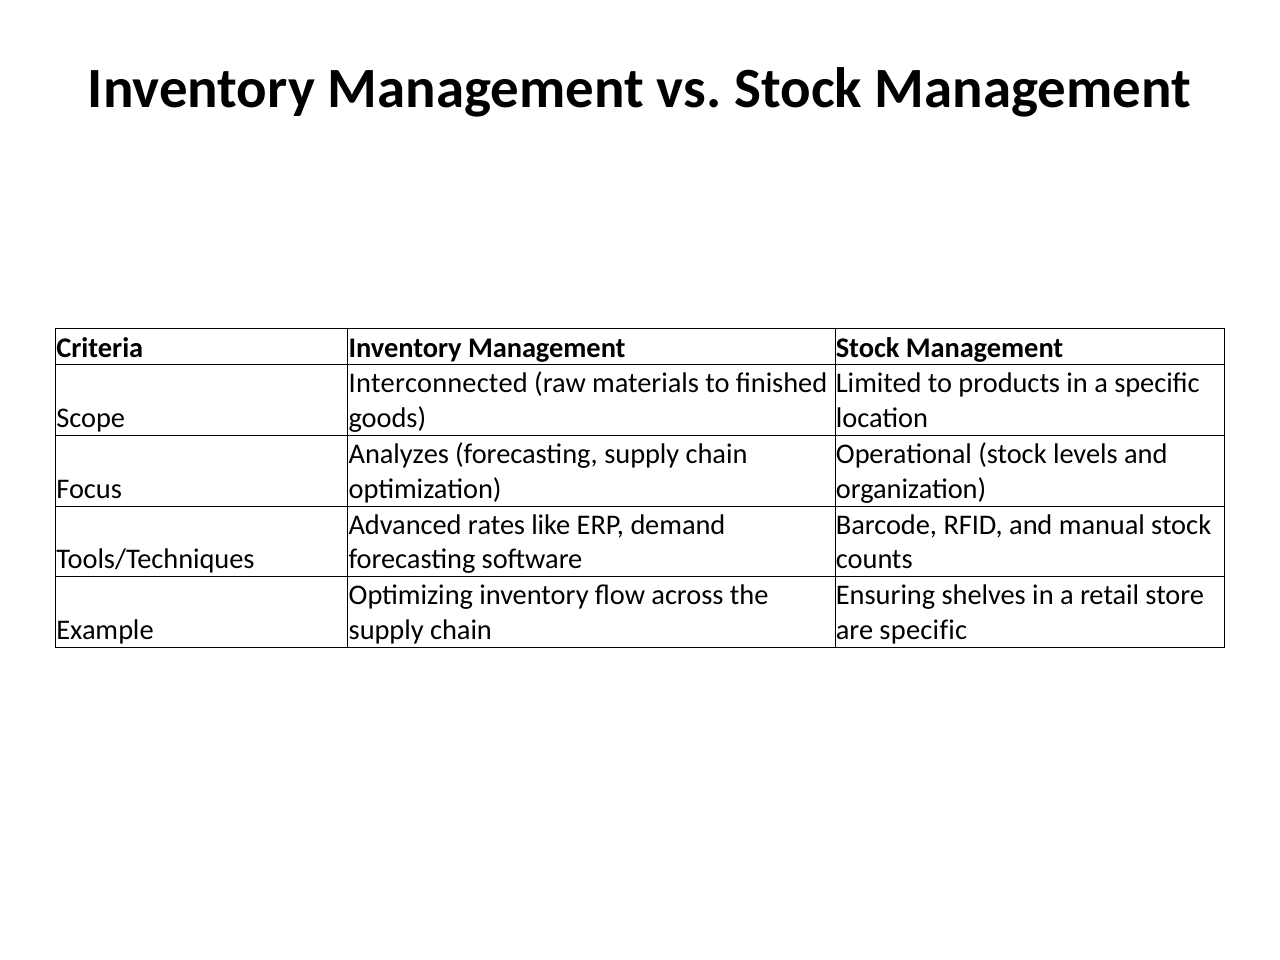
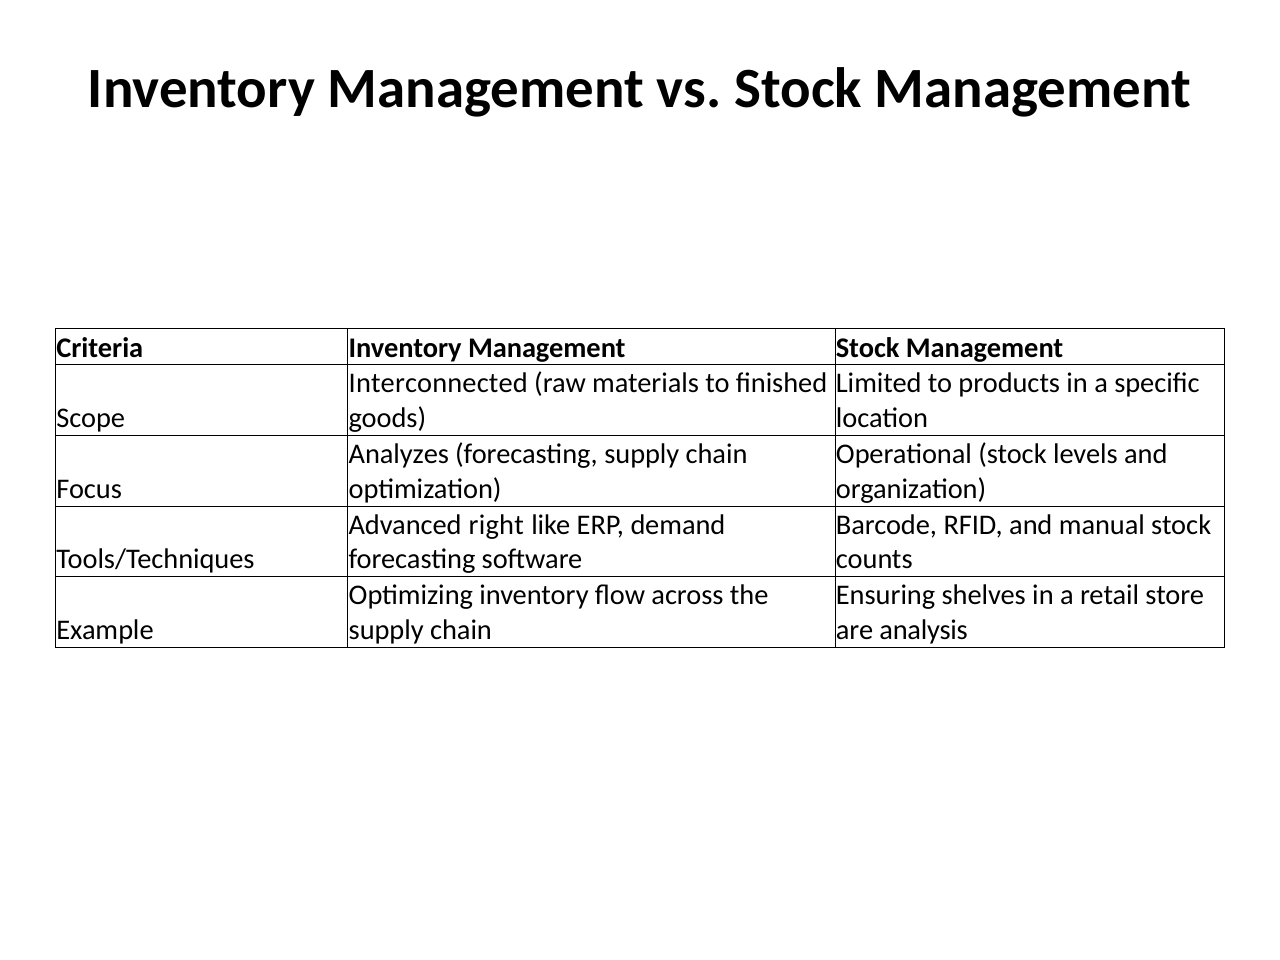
rates: rates -> right (496, 525)
are specific: specific -> analysis (924, 630)
